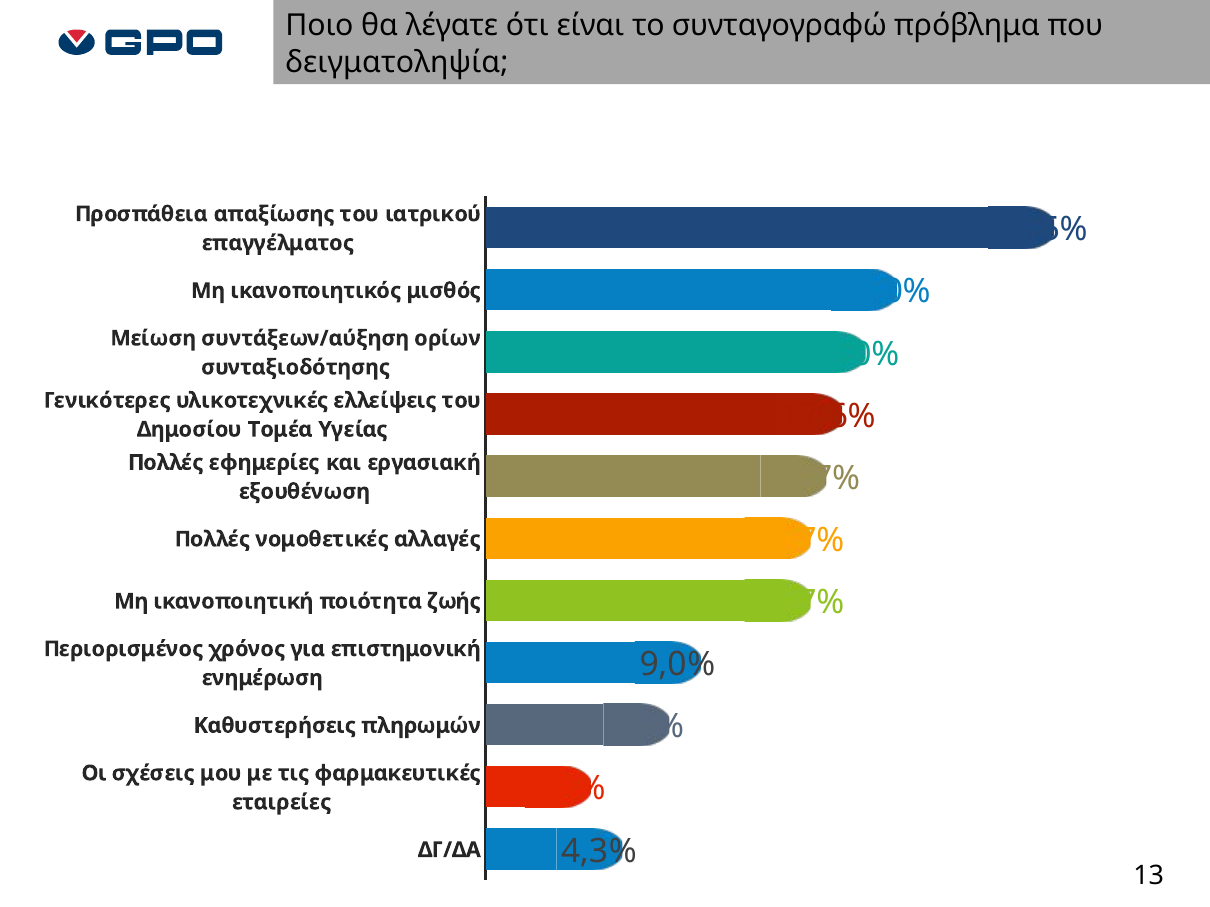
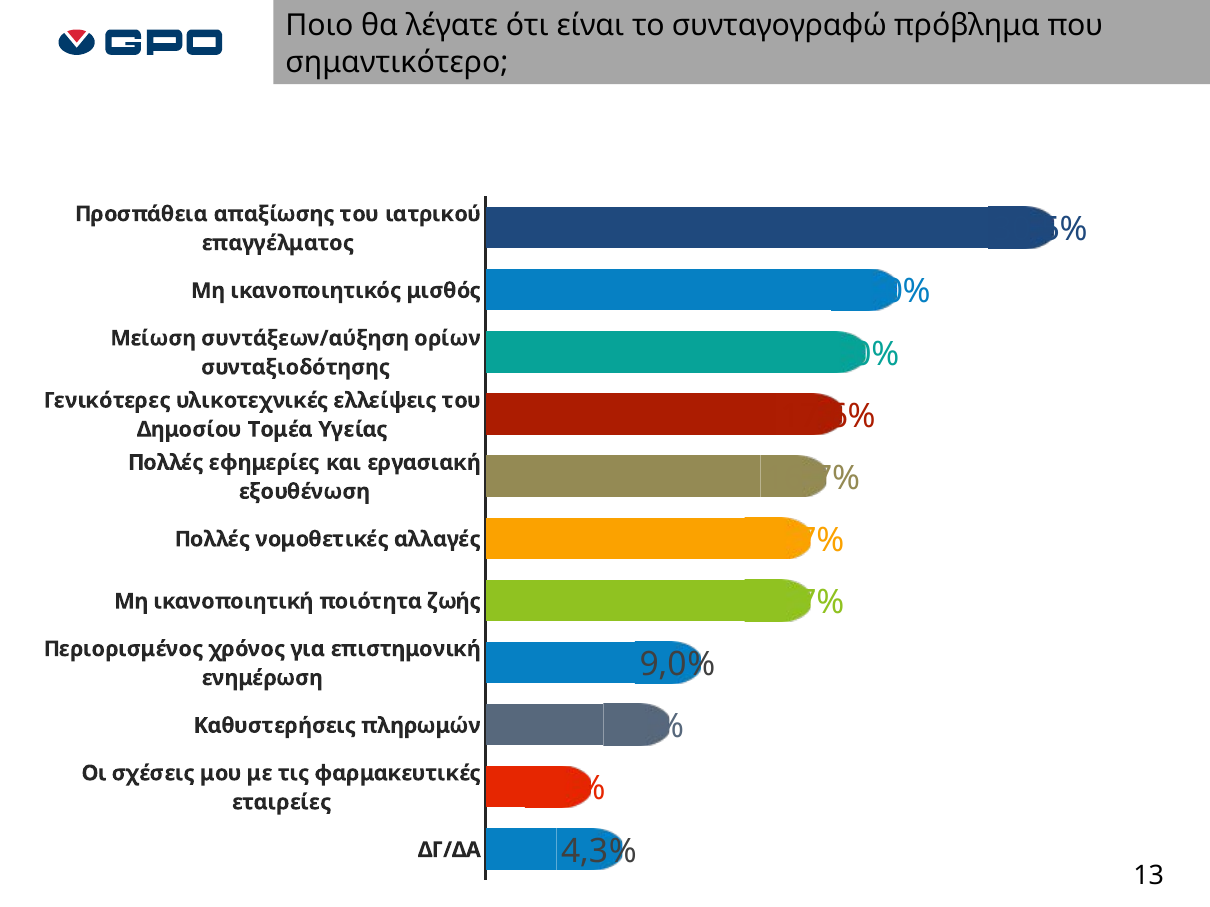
δειγματοληψία: δειγματοληψία -> σημαντικότερο (397, 62)
